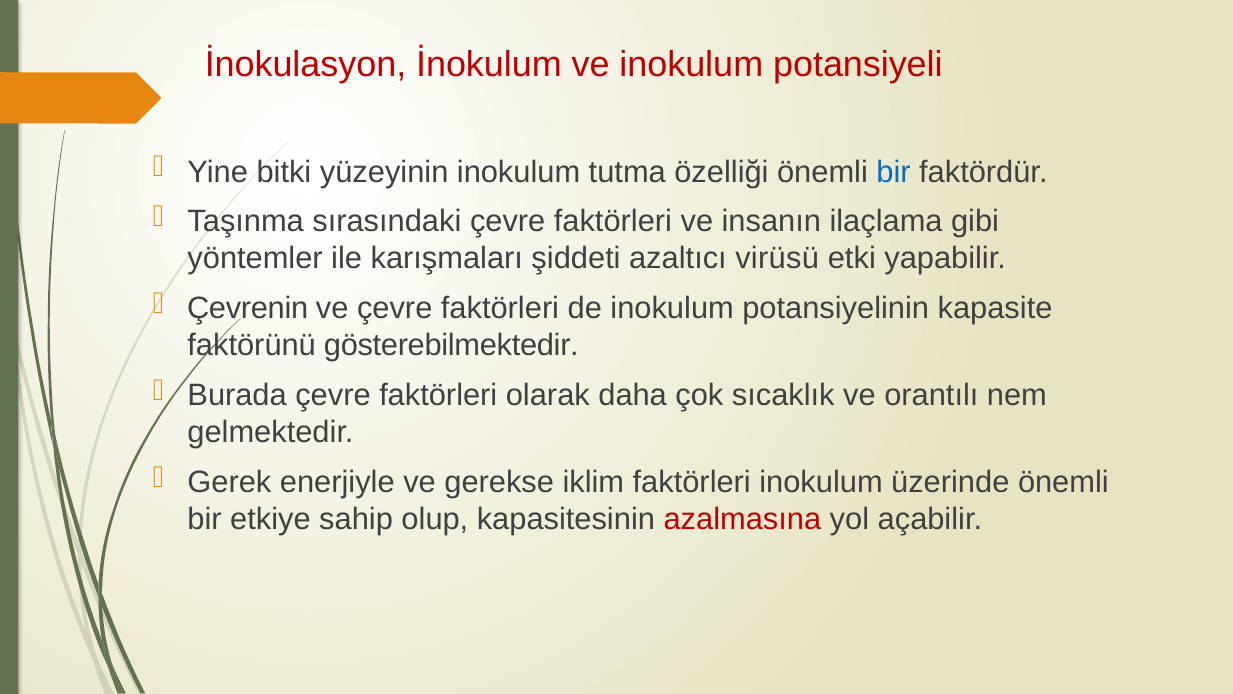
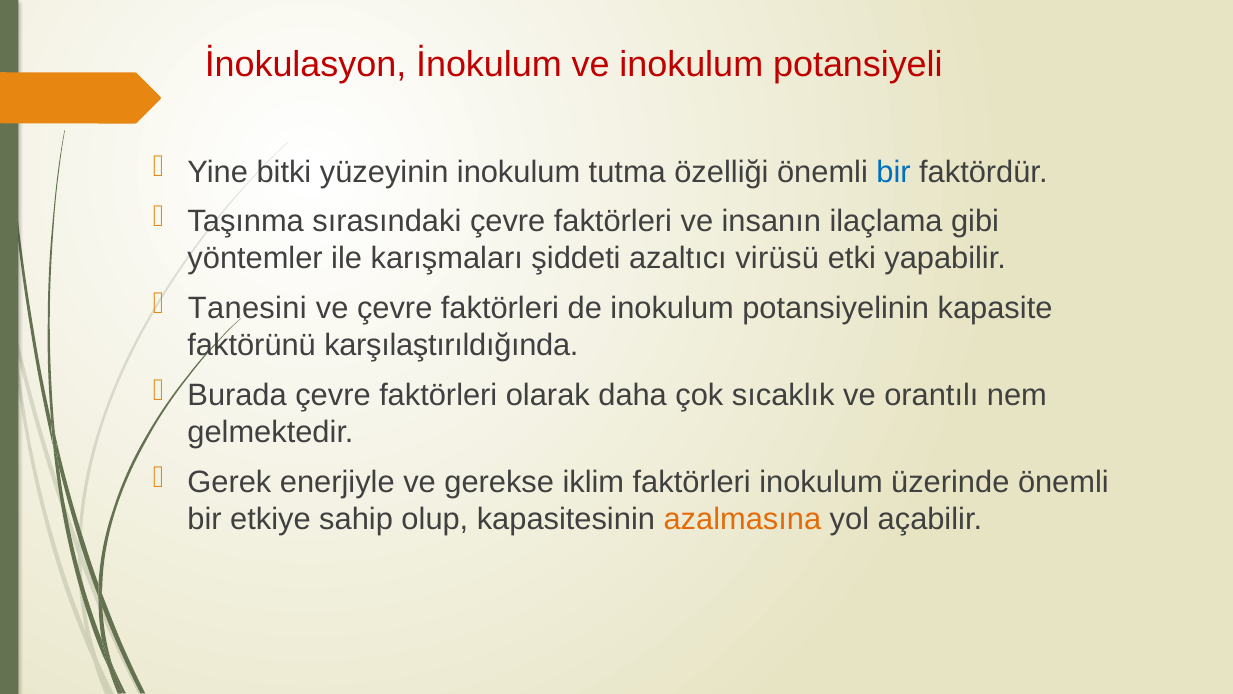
Çevrenin: Çevrenin -> Tanesini (247, 308)
gösterebilmektedir: gösterebilmektedir -> karşılaştırıldığında (451, 345)
azalmasına colour: red -> orange (742, 519)
